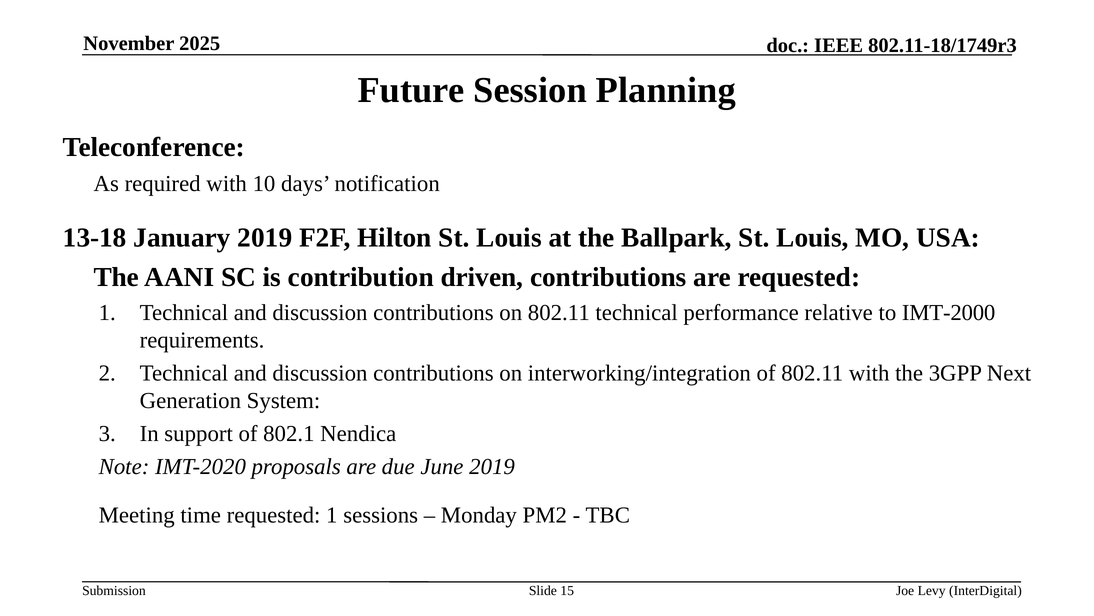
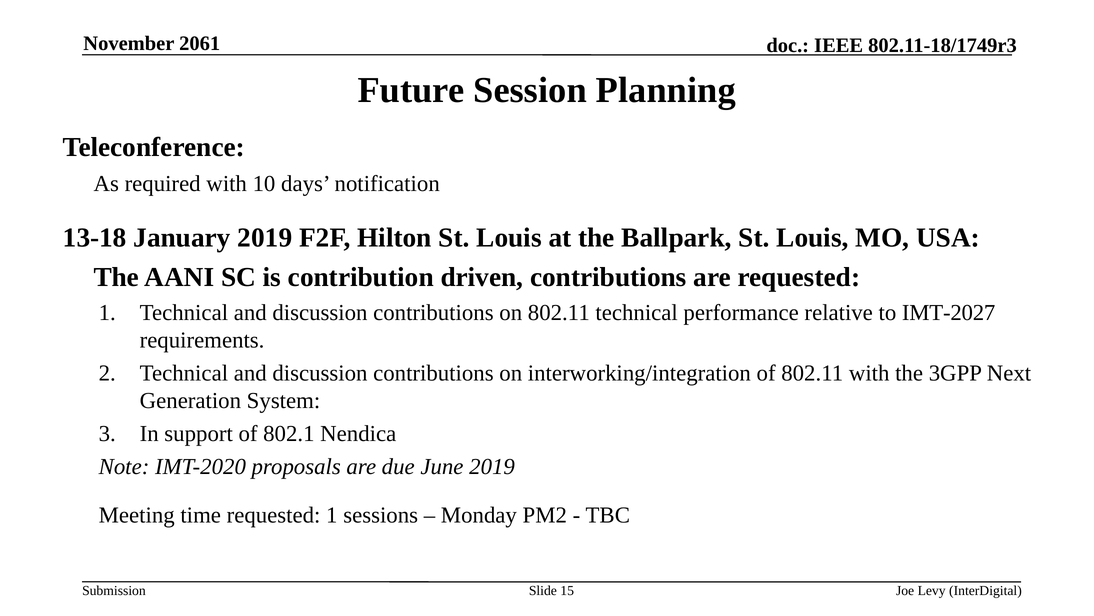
2025: 2025 -> 2061 (200, 43)
IMT-2000: IMT-2000 -> IMT-2027 (949, 312)
